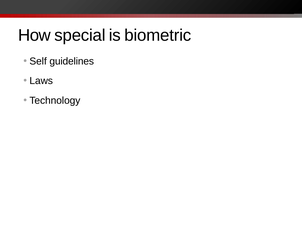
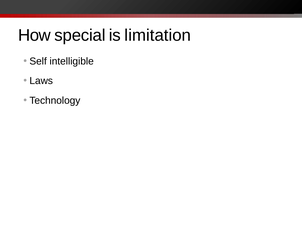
biometric: biometric -> limitation (158, 35)
guidelines: guidelines -> intelligible (72, 61)
